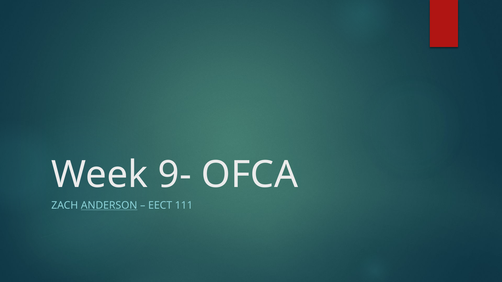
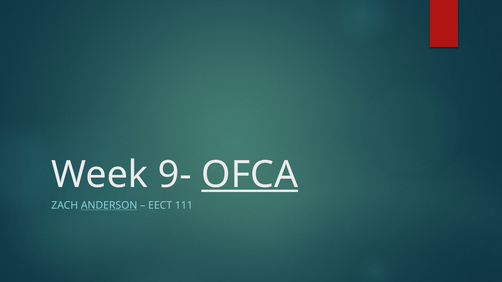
OFCA underline: none -> present (250, 175)
